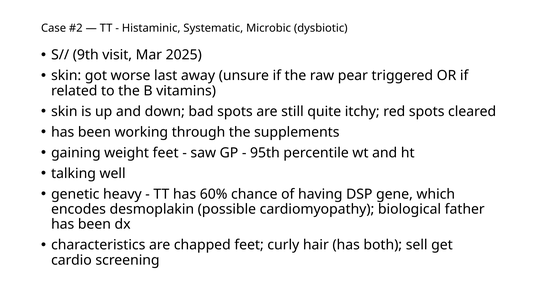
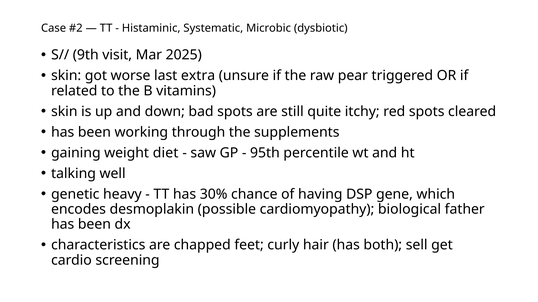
away: away -> extra (198, 76)
weight feet: feet -> diet (166, 153)
60%: 60% -> 30% (214, 195)
